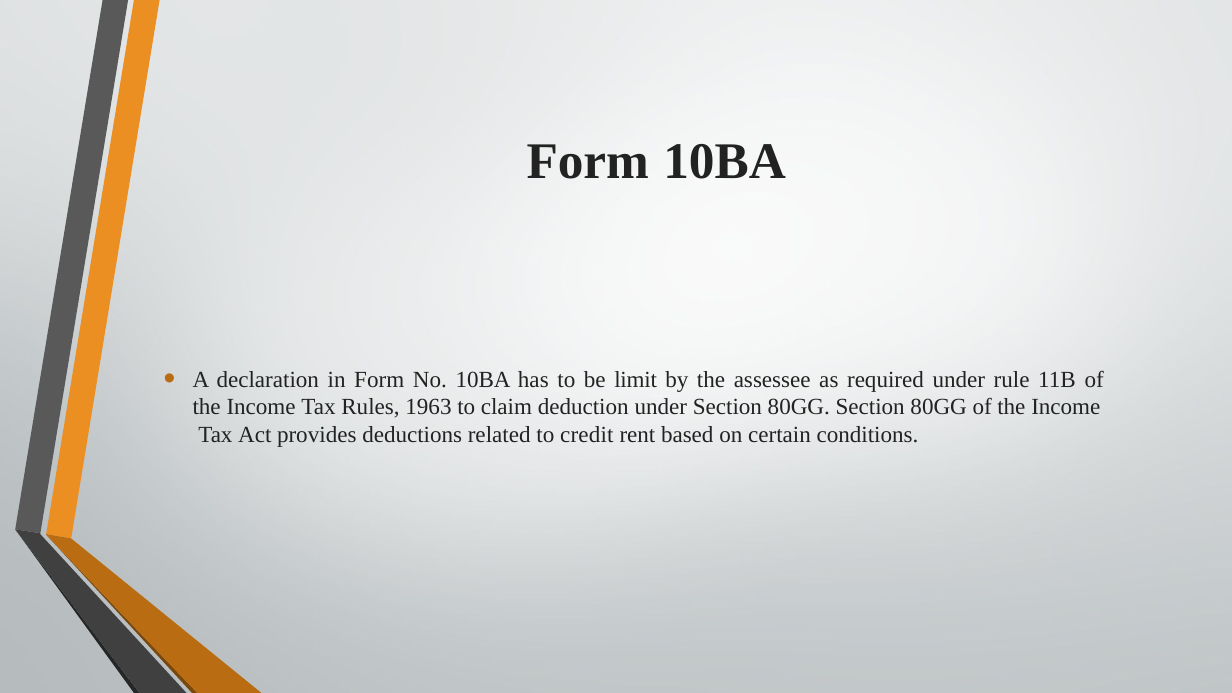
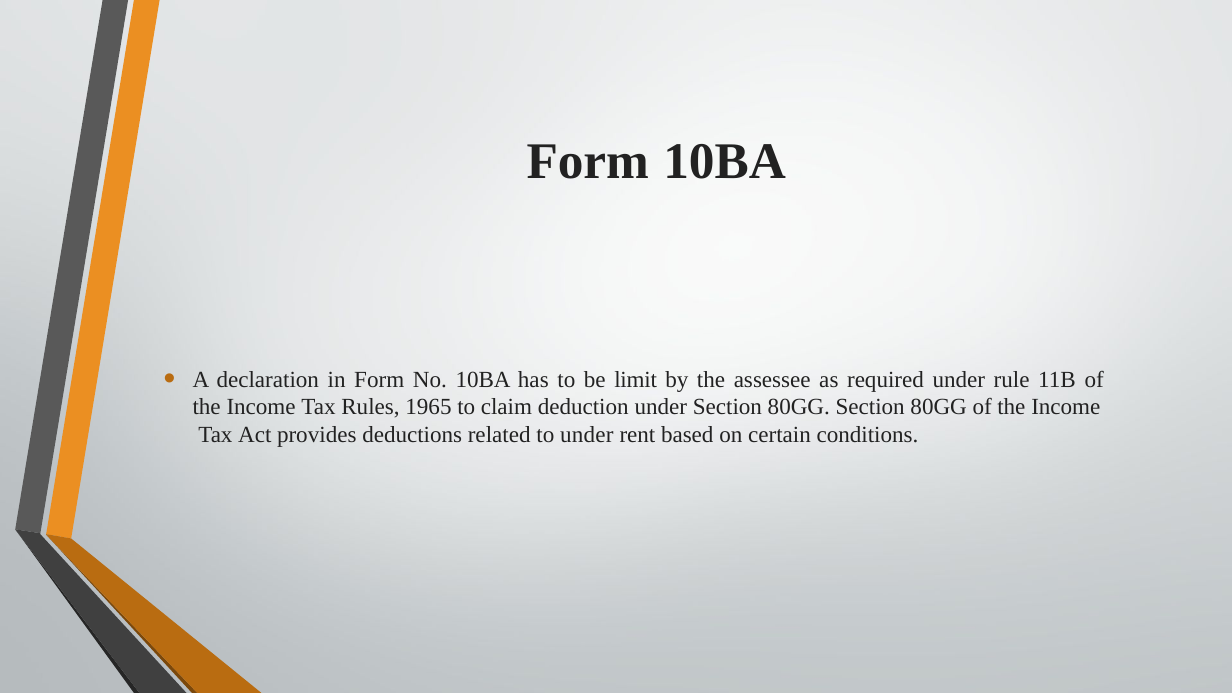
1963: 1963 -> 1965 (428, 407)
to credit: credit -> under (587, 435)
